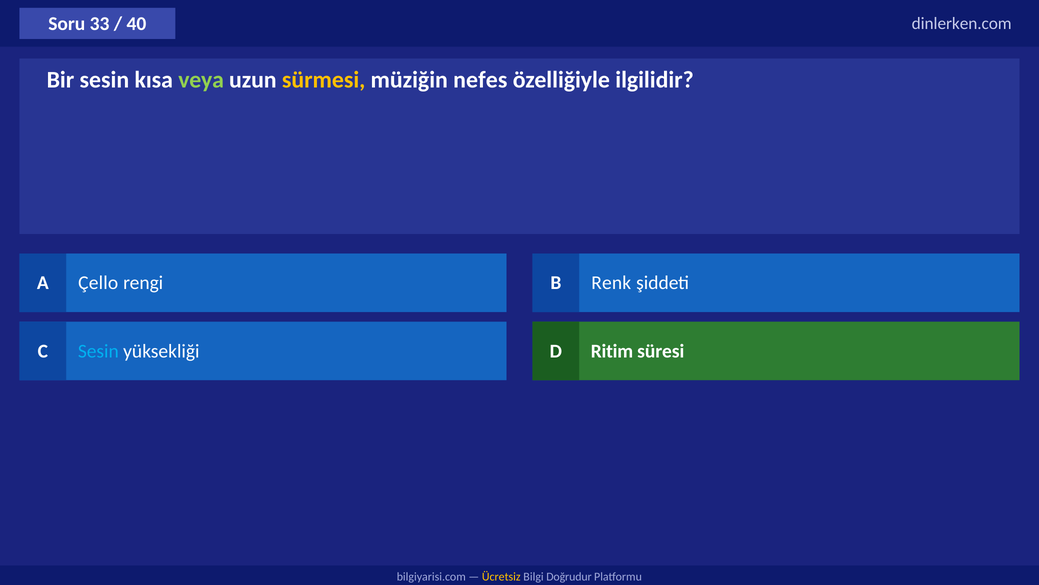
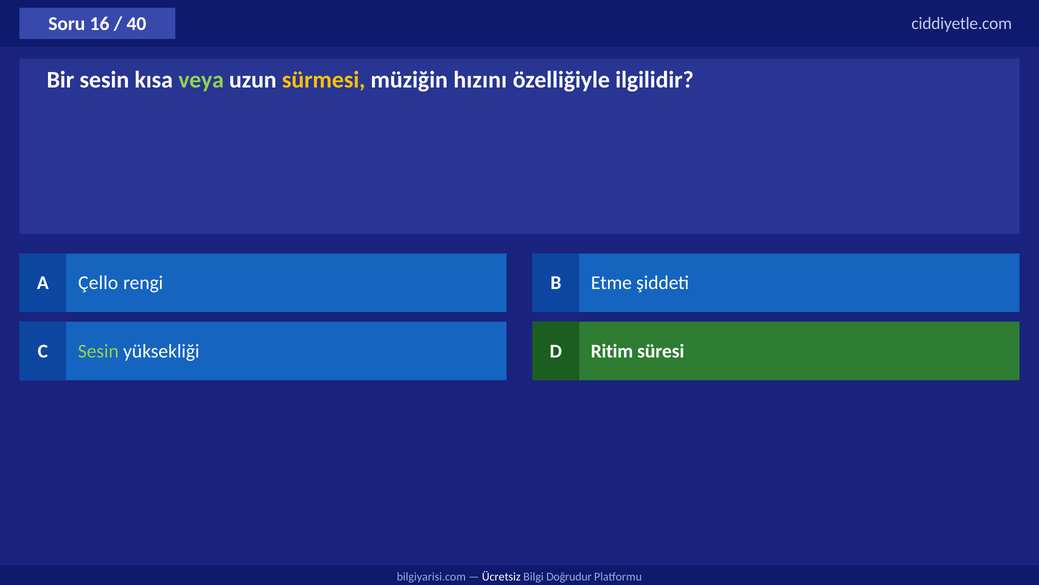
33: 33 -> 16 (100, 24)
dinlerken.com: dinlerken.com -> ciddiyetle.com (962, 24)
nefes: nefes -> hızını (480, 80)
Renk: Renk -> Etme (611, 283)
Sesin colour: light blue -> light green (98, 351)
Ücretsiz colour: yellow -> white (501, 576)
